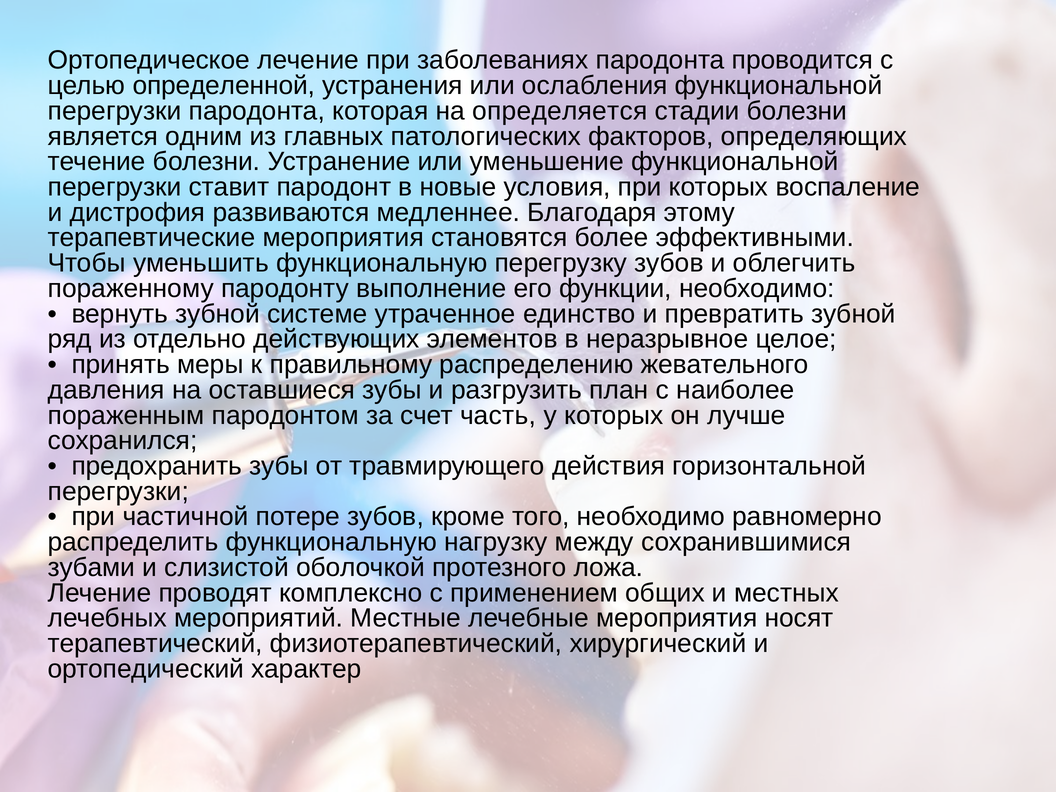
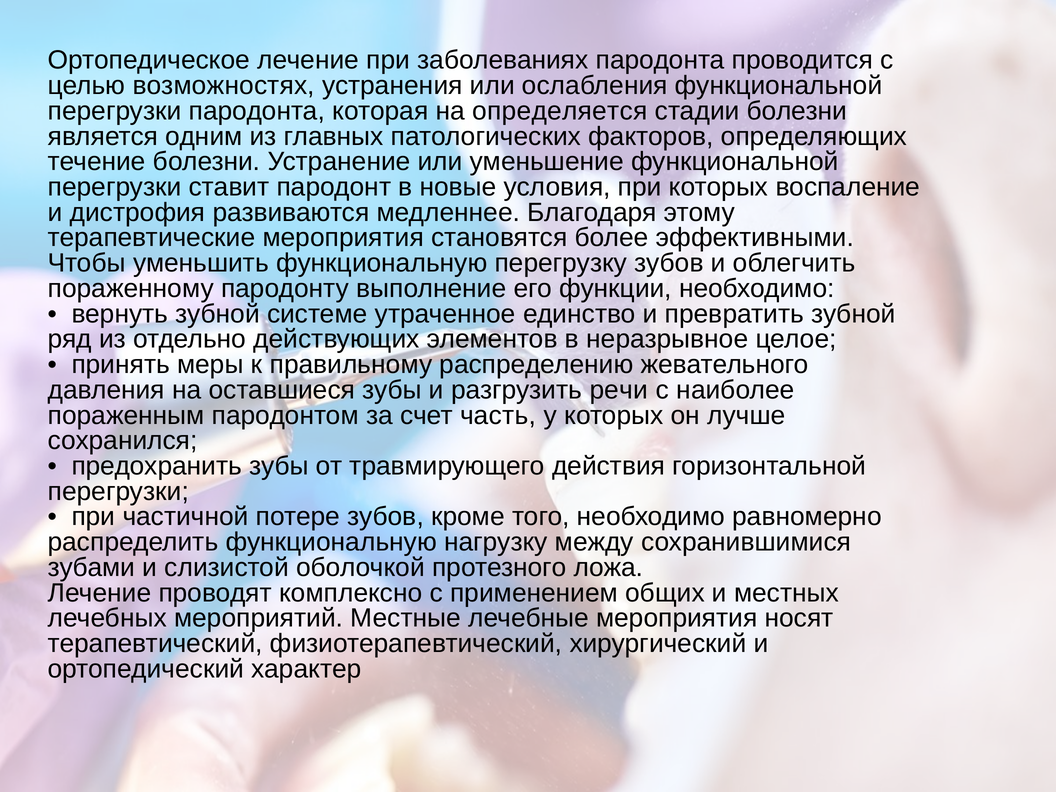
определенной: определенной -> возможностях (224, 86)
план: план -> речи (619, 390)
